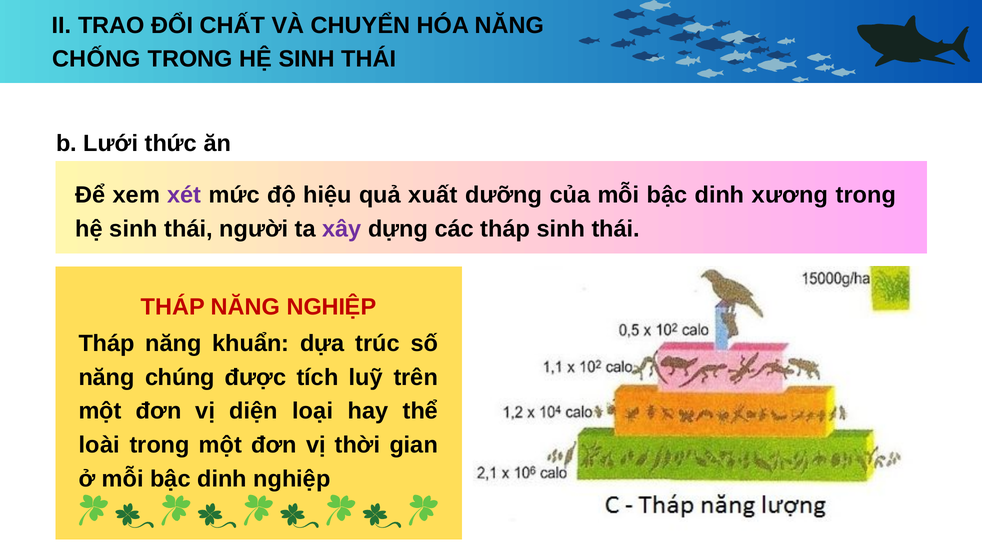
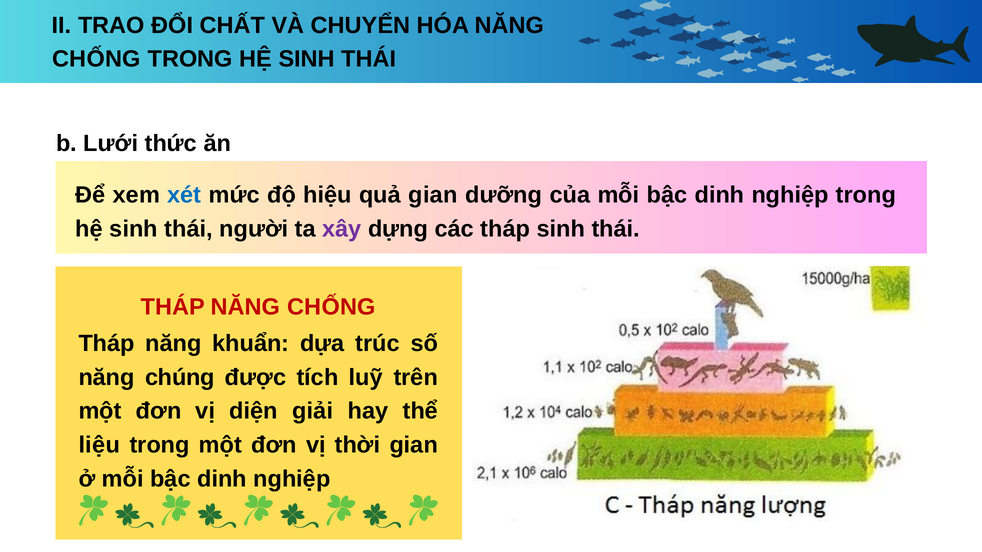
xét colour: purple -> blue (184, 195)
quả xuất: xuất -> gian (433, 195)
xương: xương -> nghiệp (790, 195)
THÁP NĂNG NGHIỆP: NGHIỆP -> CHỐNG (331, 308)
loại: loại -> giải (313, 412)
loài: loài -> liệu (99, 445)
